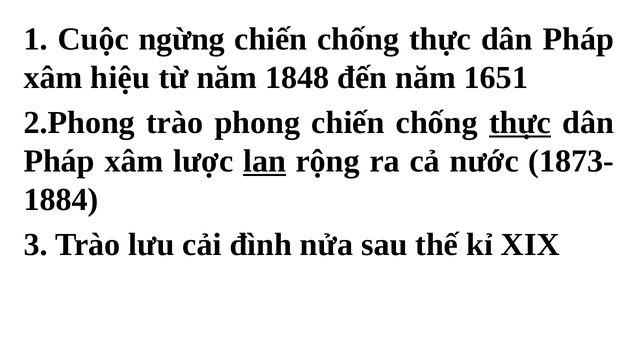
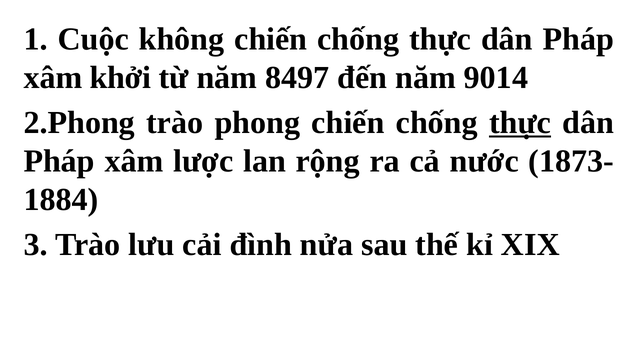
ngừng: ngừng -> không (182, 39)
hiệu: hiệu -> khởi (121, 78)
1848: 1848 -> 8497 (297, 78)
1651: 1651 -> 9014 (496, 78)
lan underline: present -> none (265, 161)
